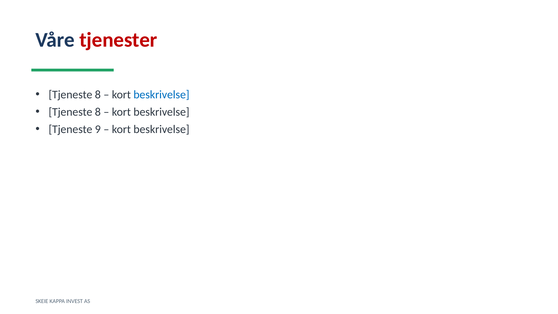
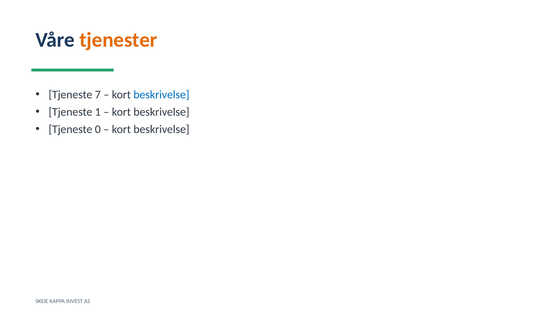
tjenester colour: red -> orange (118, 40)
8: 8 -> 7 (98, 95)
8: 8 -> 1 (98, 112)
9: 9 -> 0 (98, 129)
